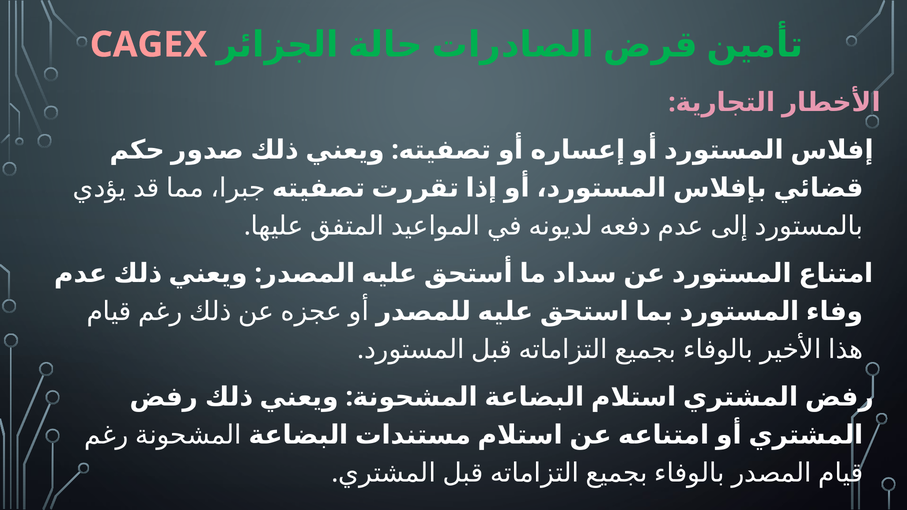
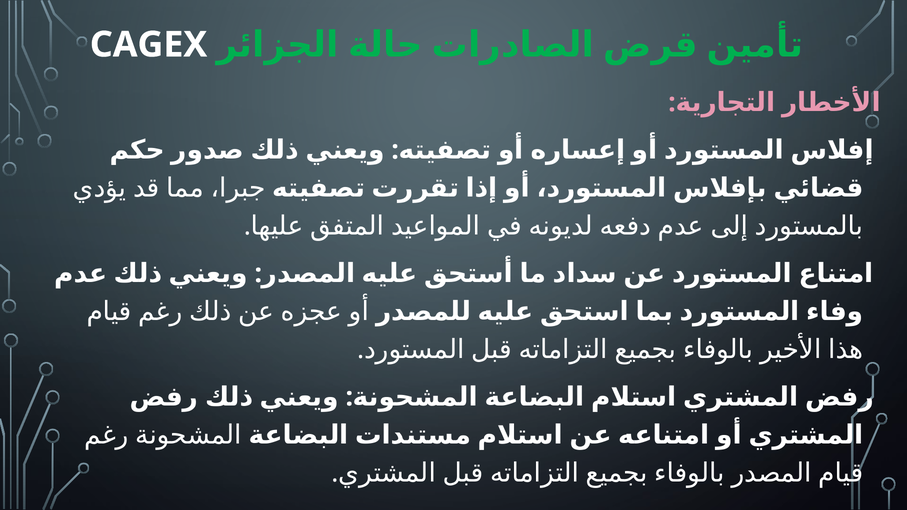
CAGEX colour: pink -> white (149, 45)
